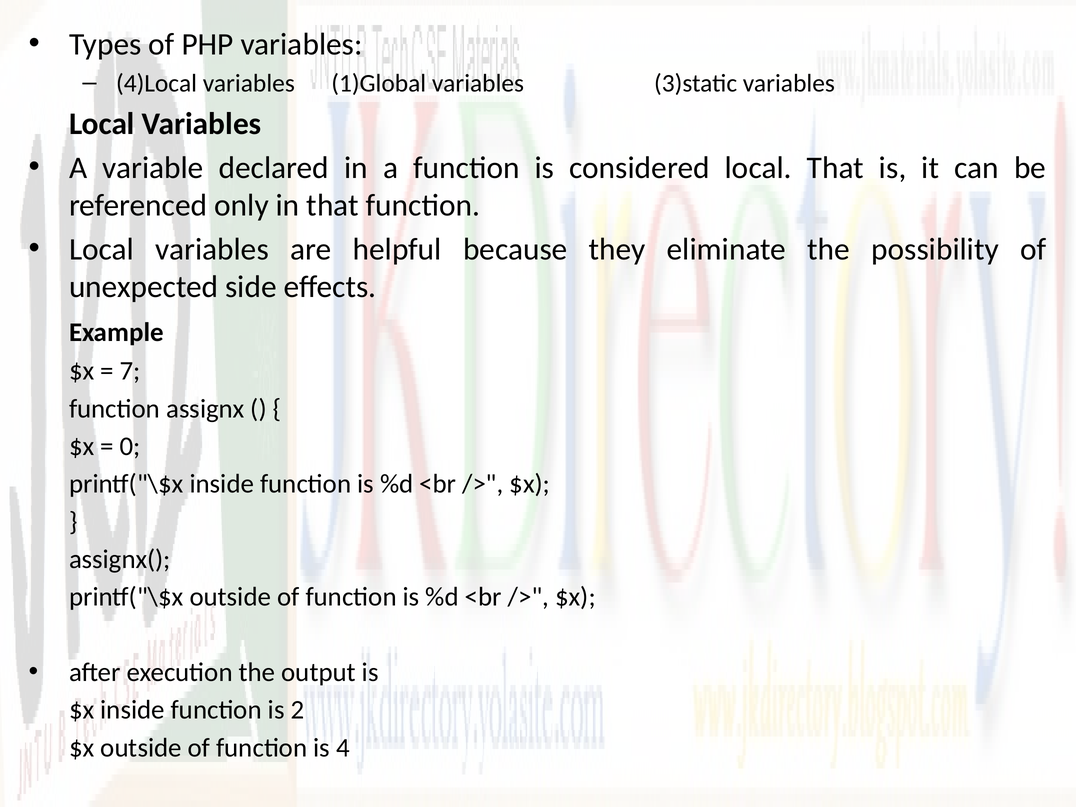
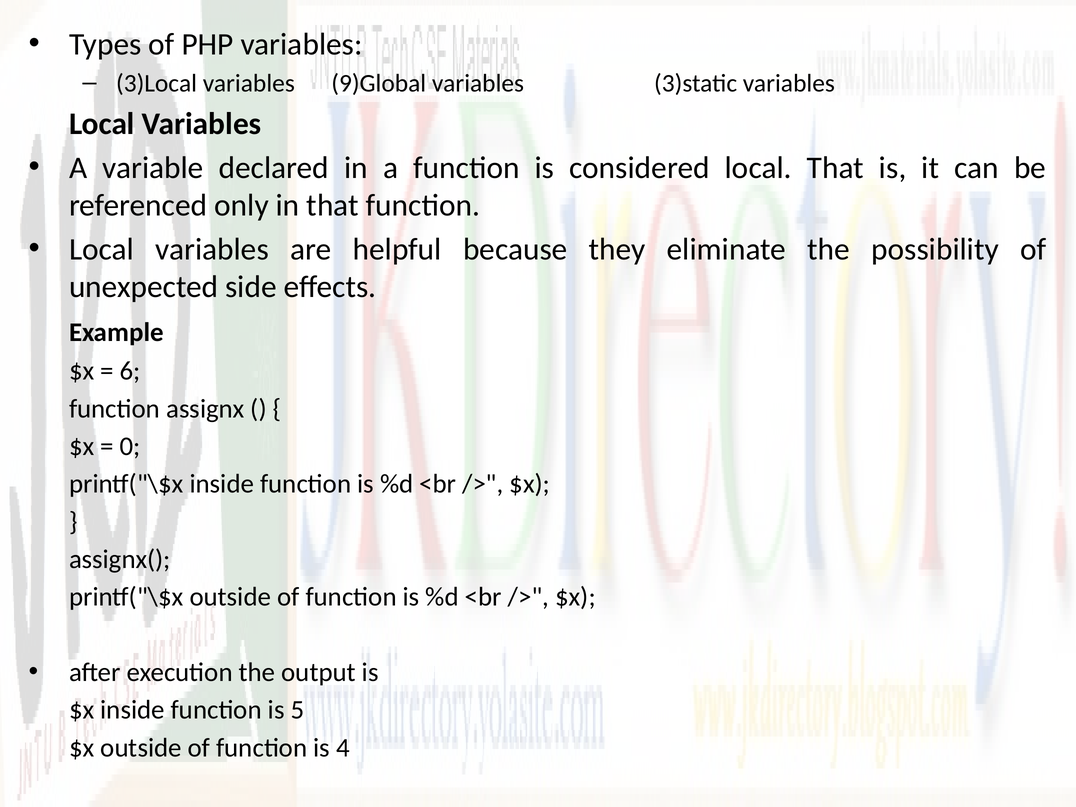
4)Local: 4)Local -> 3)Local (157, 83)
1)Global: 1)Global -> 9)Global (379, 83)
7: 7 -> 6 (130, 371)
2: 2 -> 5 (297, 710)
